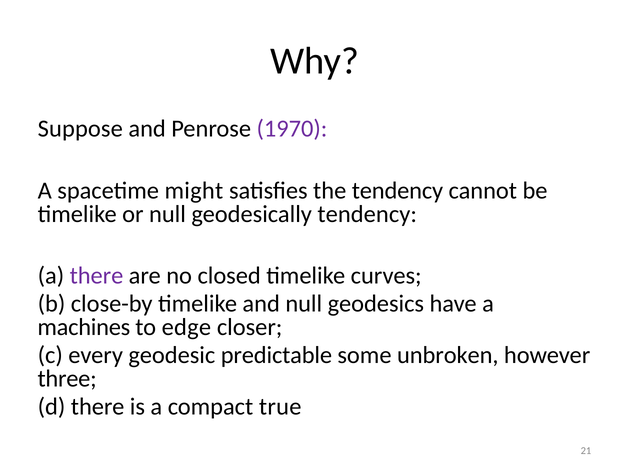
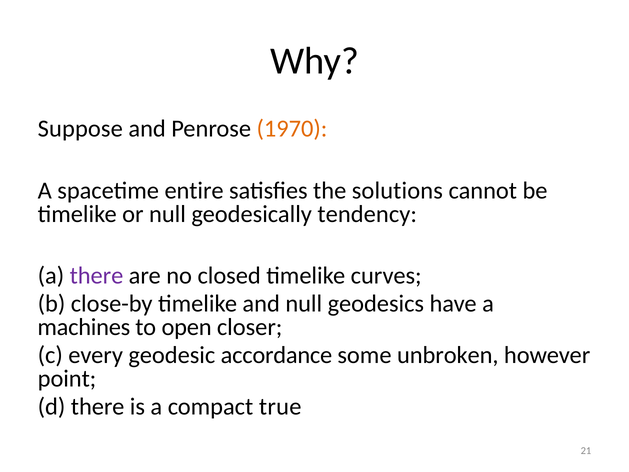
1970 colour: purple -> orange (292, 129)
might: might -> entire (194, 190)
the tendency: tendency -> solutions (397, 190)
edge: edge -> open (187, 327)
predictable: predictable -> accordance (276, 355)
three: three -> point (67, 379)
